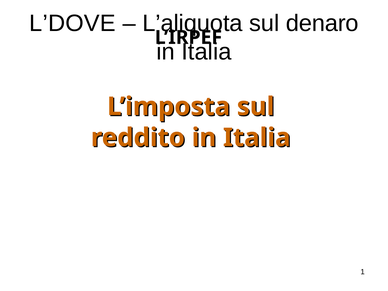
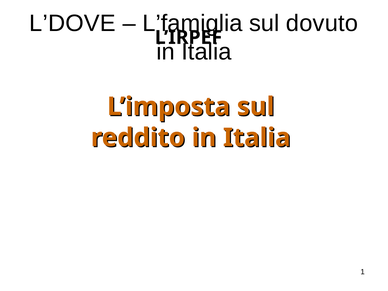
L’aliquota: L’aliquota -> L’famiglia (192, 23)
denaro: denaro -> dovuto (322, 23)
